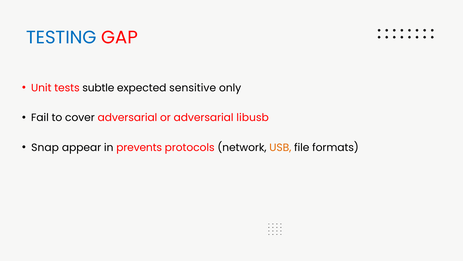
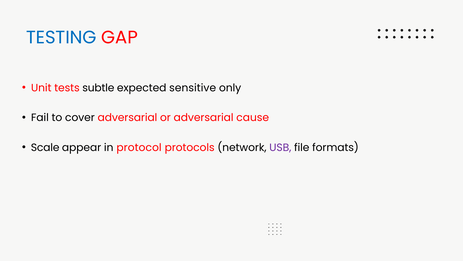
libusb: libusb -> cause (253, 118)
Snap: Snap -> Scale (45, 147)
prevents: prevents -> protocol (139, 147)
USB colour: orange -> purple (280, 147)
